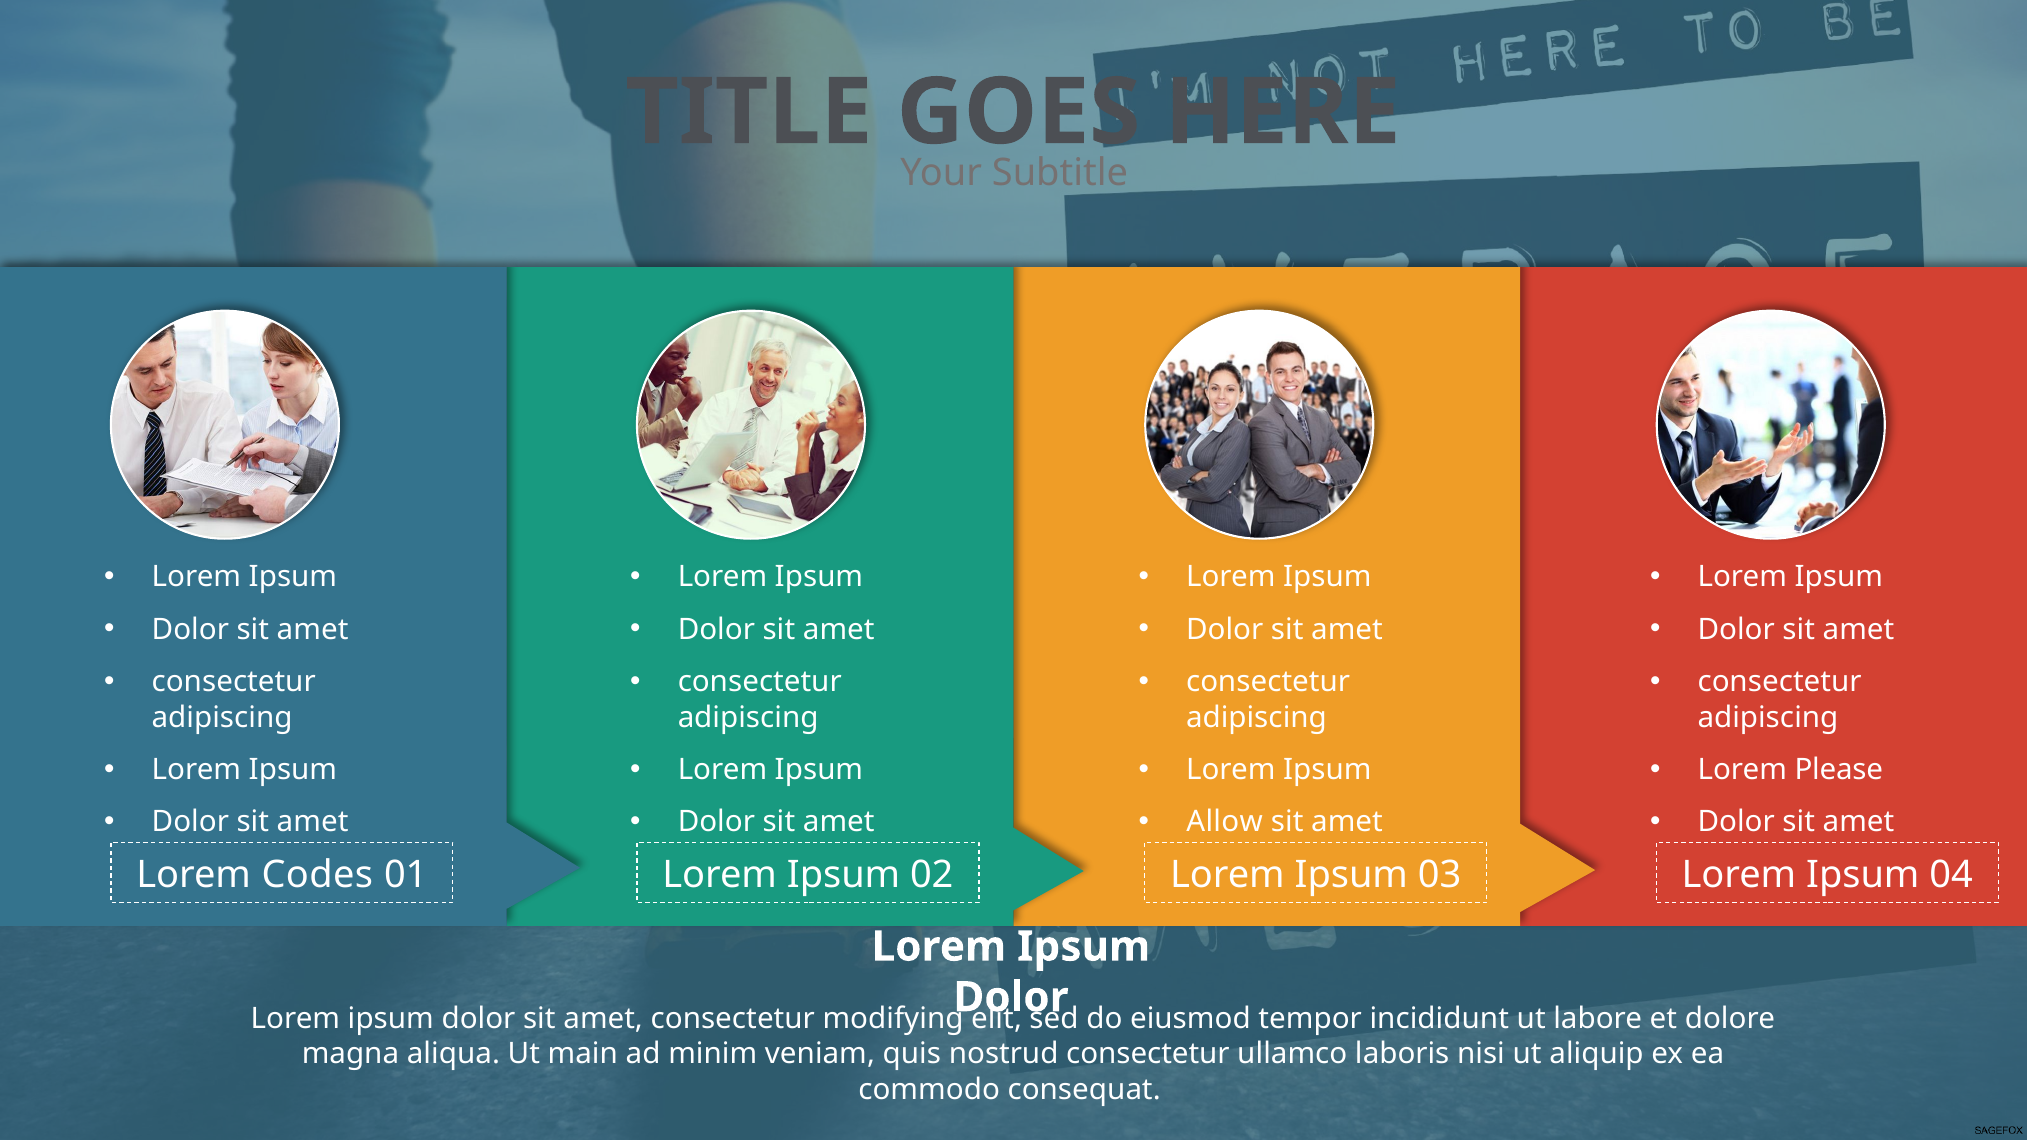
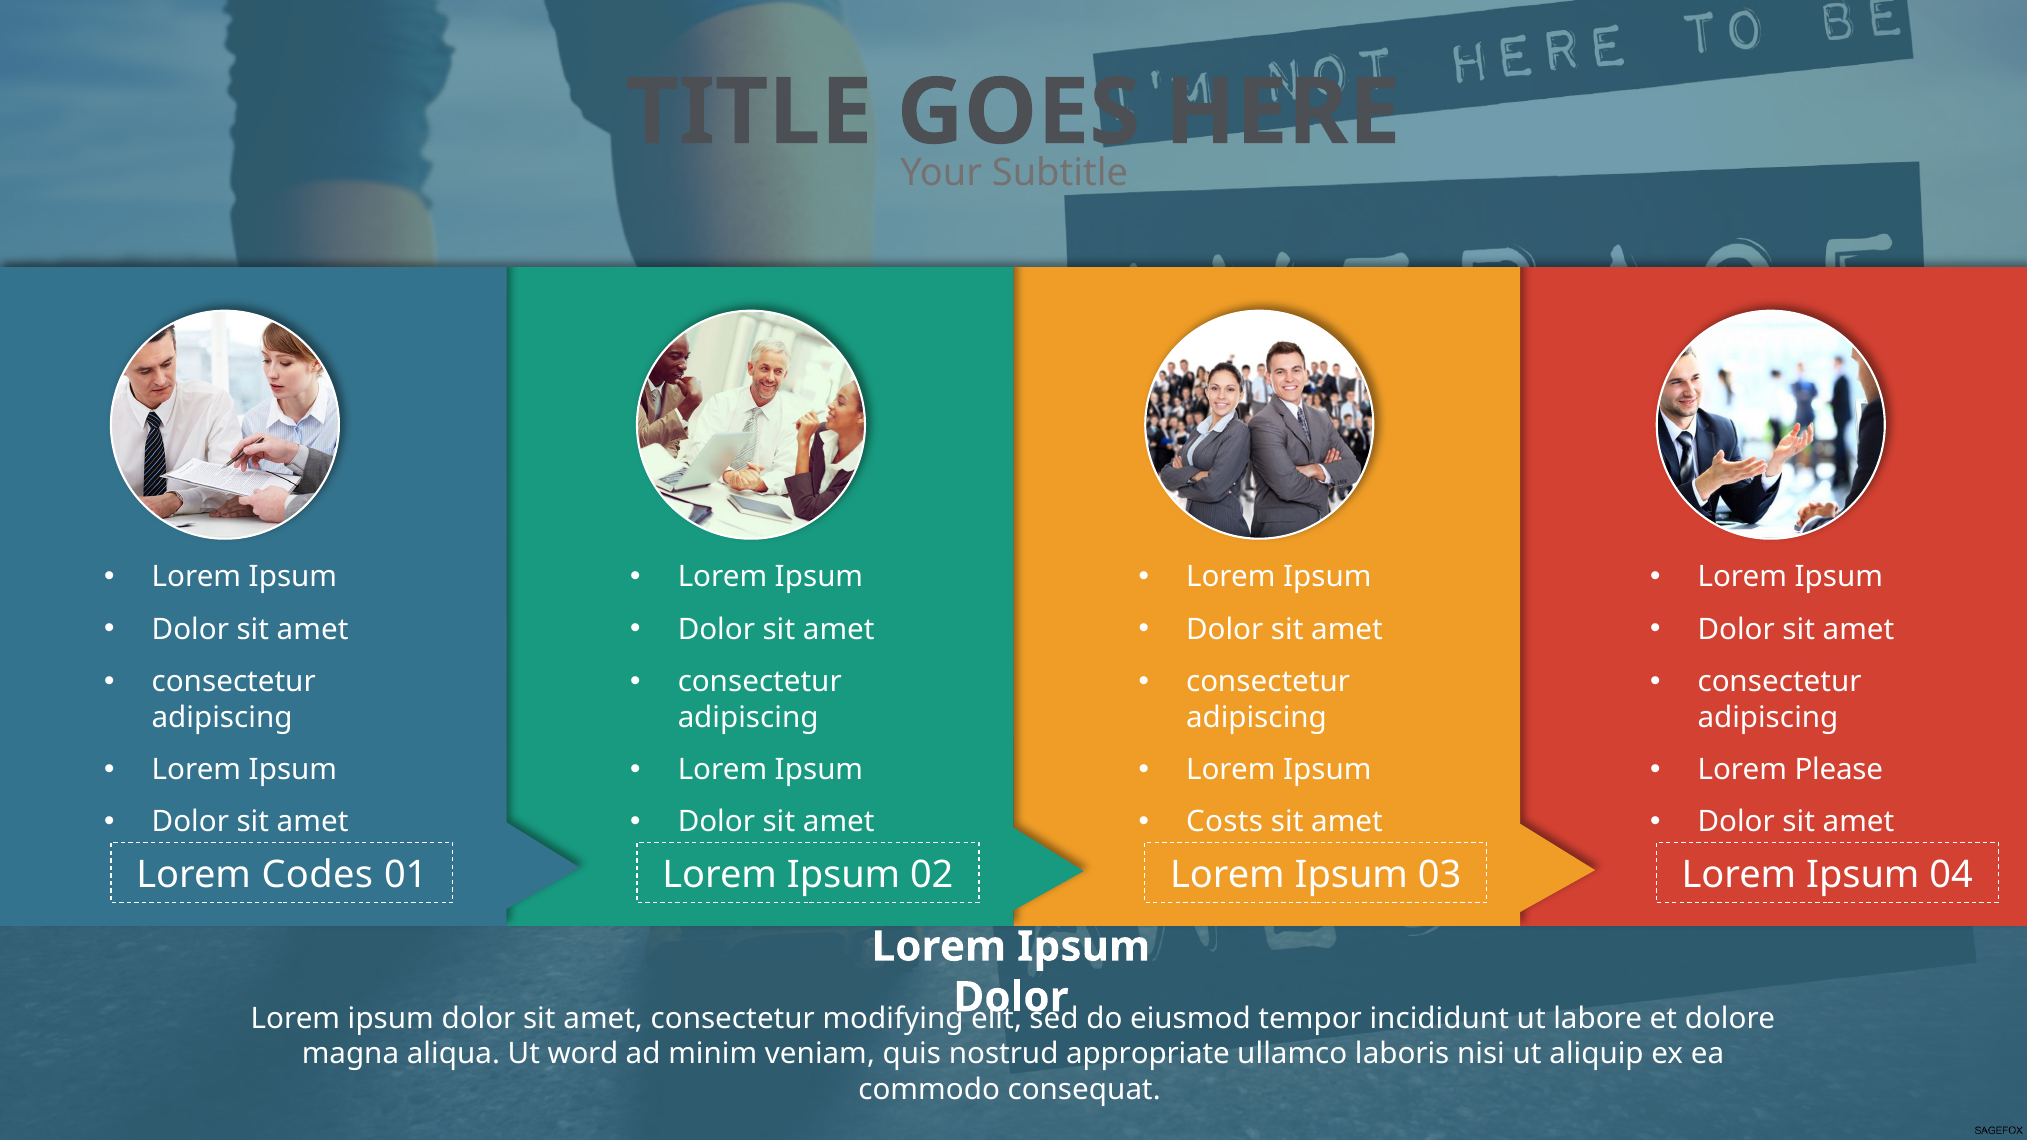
Allow: Allow -> Costs (1225, 822)
main: main -> word (583, 1054)
nostrud consectetur: consectetur -> appropriate (1148, 1054)
